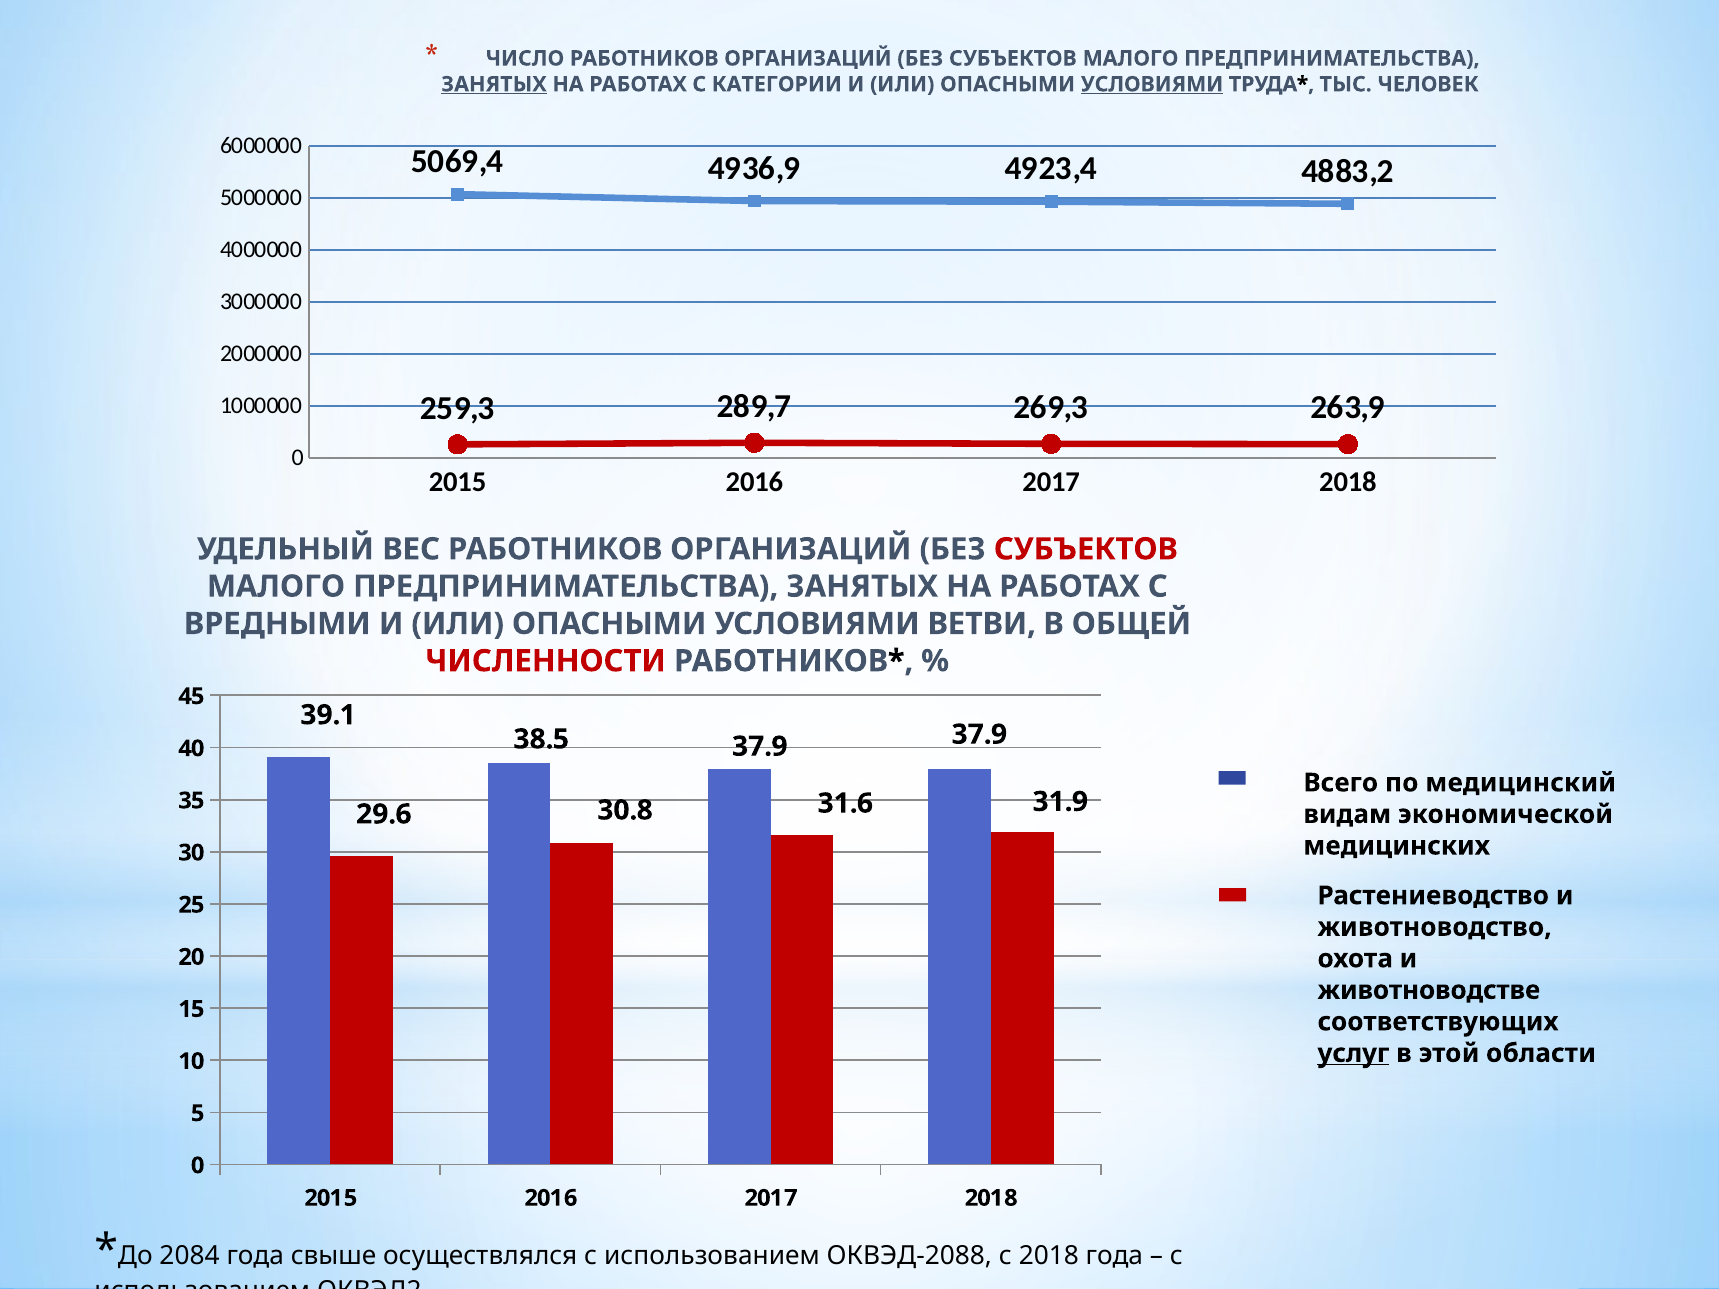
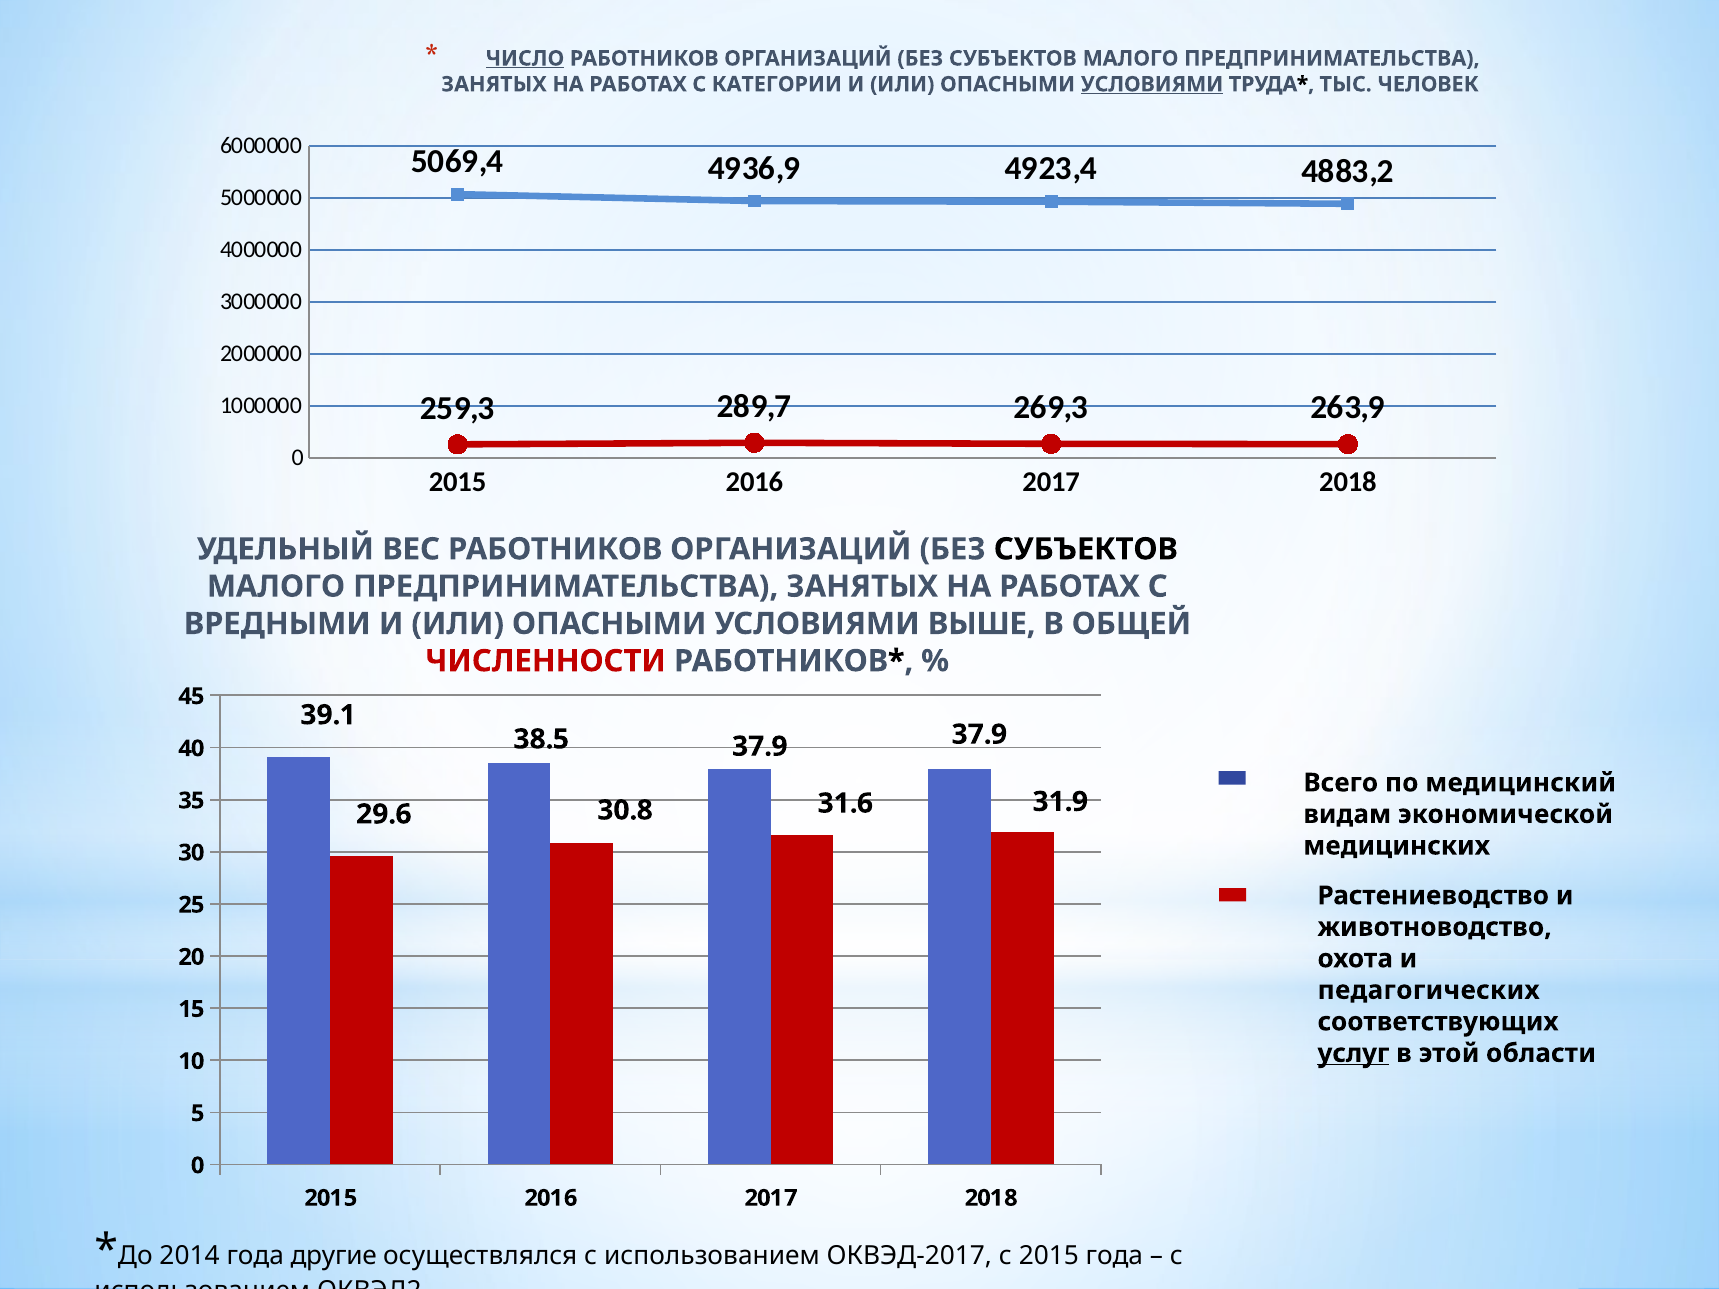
ЧИСЛО underline: none -> present (525, 58)
ЗАНЯТЫХ underline: present -> none (494, 84)
СУБЪЕКТОВ colour: red -> black (1086, 549)
ВЕТВИ: ВЕТВИ -> ВЫШЕ (982, 624)
животноводстве: животноводстве -> педагогических (1429, 990)
2084: 2084 -> 2014 (190, 1256)
свыше: свыше -> другие (334, 1256)
ОКВЭД-2088: ОКВЭД-2088 -> ОКВЭД-2017 (909, 1256)
с 2018: 2018 -> 2015 (1049, 1256)
